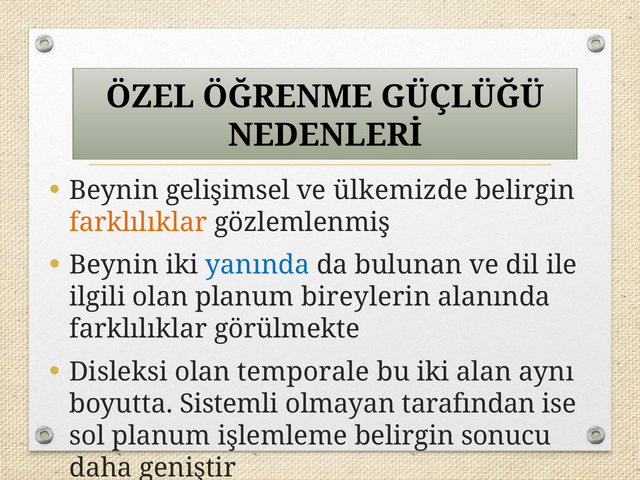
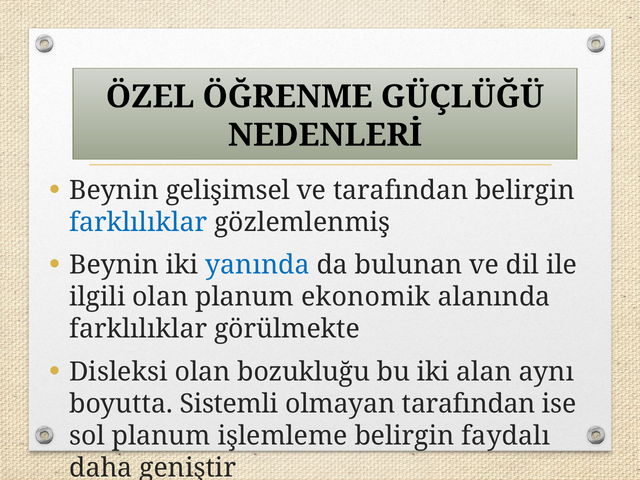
ve ülkemizde: ülkemizde -> tarafından (401, 191)
farklılıklar colour: orange -> blue (138, 223)
bireylerin: bireylerin -> ekonomik (366, 297)
temporale: temporale -> bozukluğu (304, 372)
sonucu: sonucu -> faydalı (506, 436)
